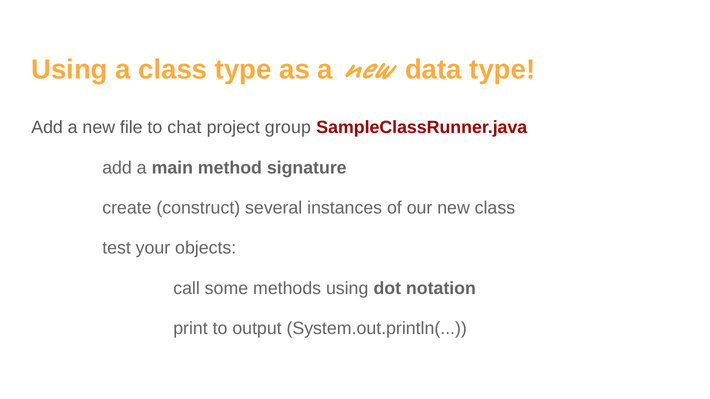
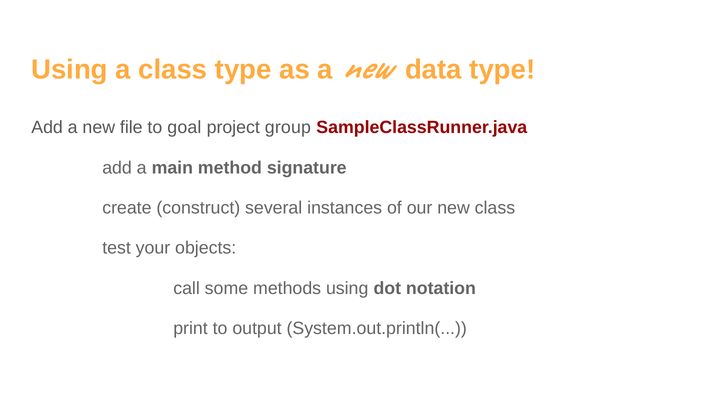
chat: chat -> goal (184, 128)
